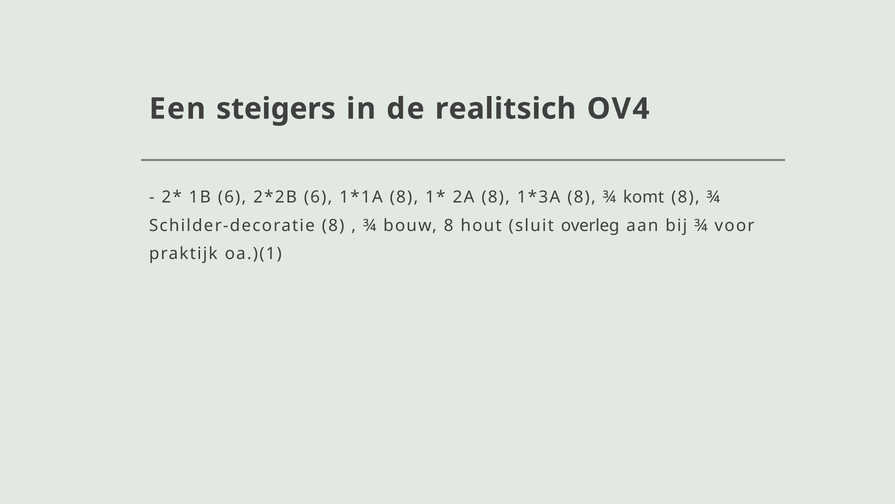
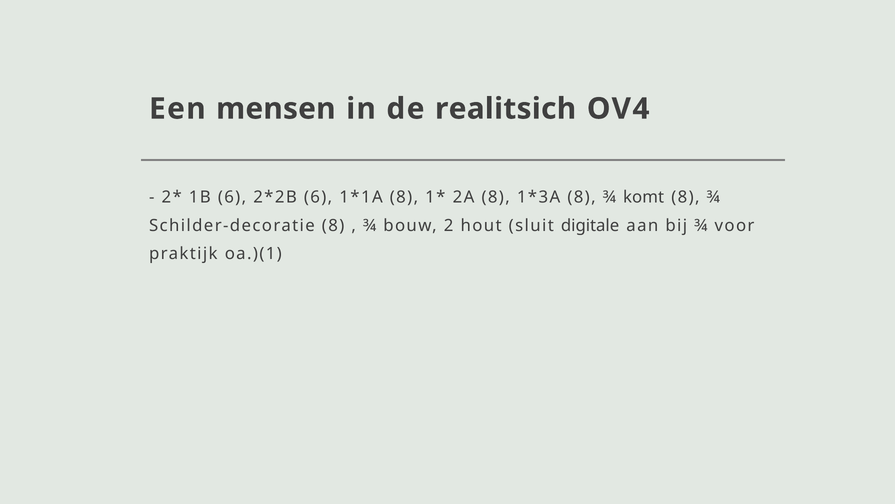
steigers: steigers -> mensen (276, 109)
bouw 8: 8 -> 2 (449, 225)
overleg: overleg -> digitale (590, 225)
